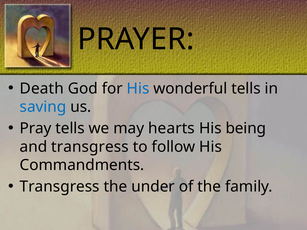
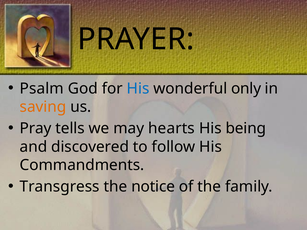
Death: Death -> Psalm (42, 89)
wonderful tells: tells -> only (246, 89)
saving colour: blue -> orange (43, 107)
and transgress: transgress -> discovered (90, 147)
under: under -> notice (153, 187)
